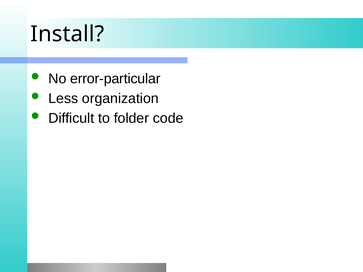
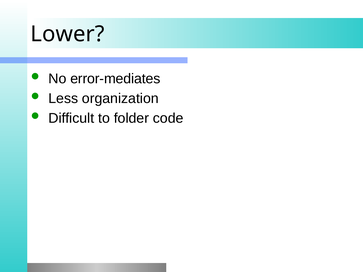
Install: Install -> Lower (67, 34)
error-particular: error-particular -> error-mediates (115, 79)
